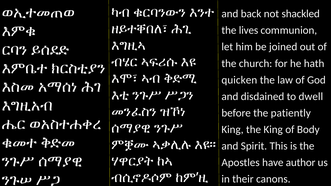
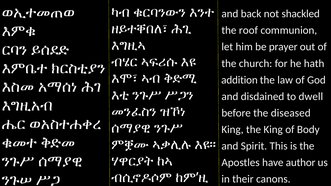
lives: lives -> roof (248, 30)
joined: joined -> prayer (283, 47)
quicken: quicken -> addition (239, 80)
patiently: patiently -> diseased (291, 113)
